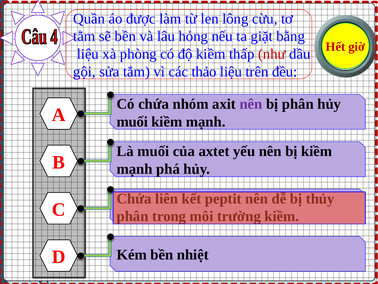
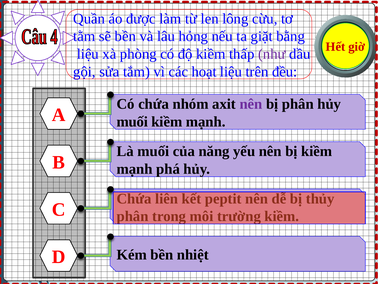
như colour: red -> purple (272, 54)
thảo: thảo -> hoạt (204, 72)
axtet: axtet -> năng (214, 151)
